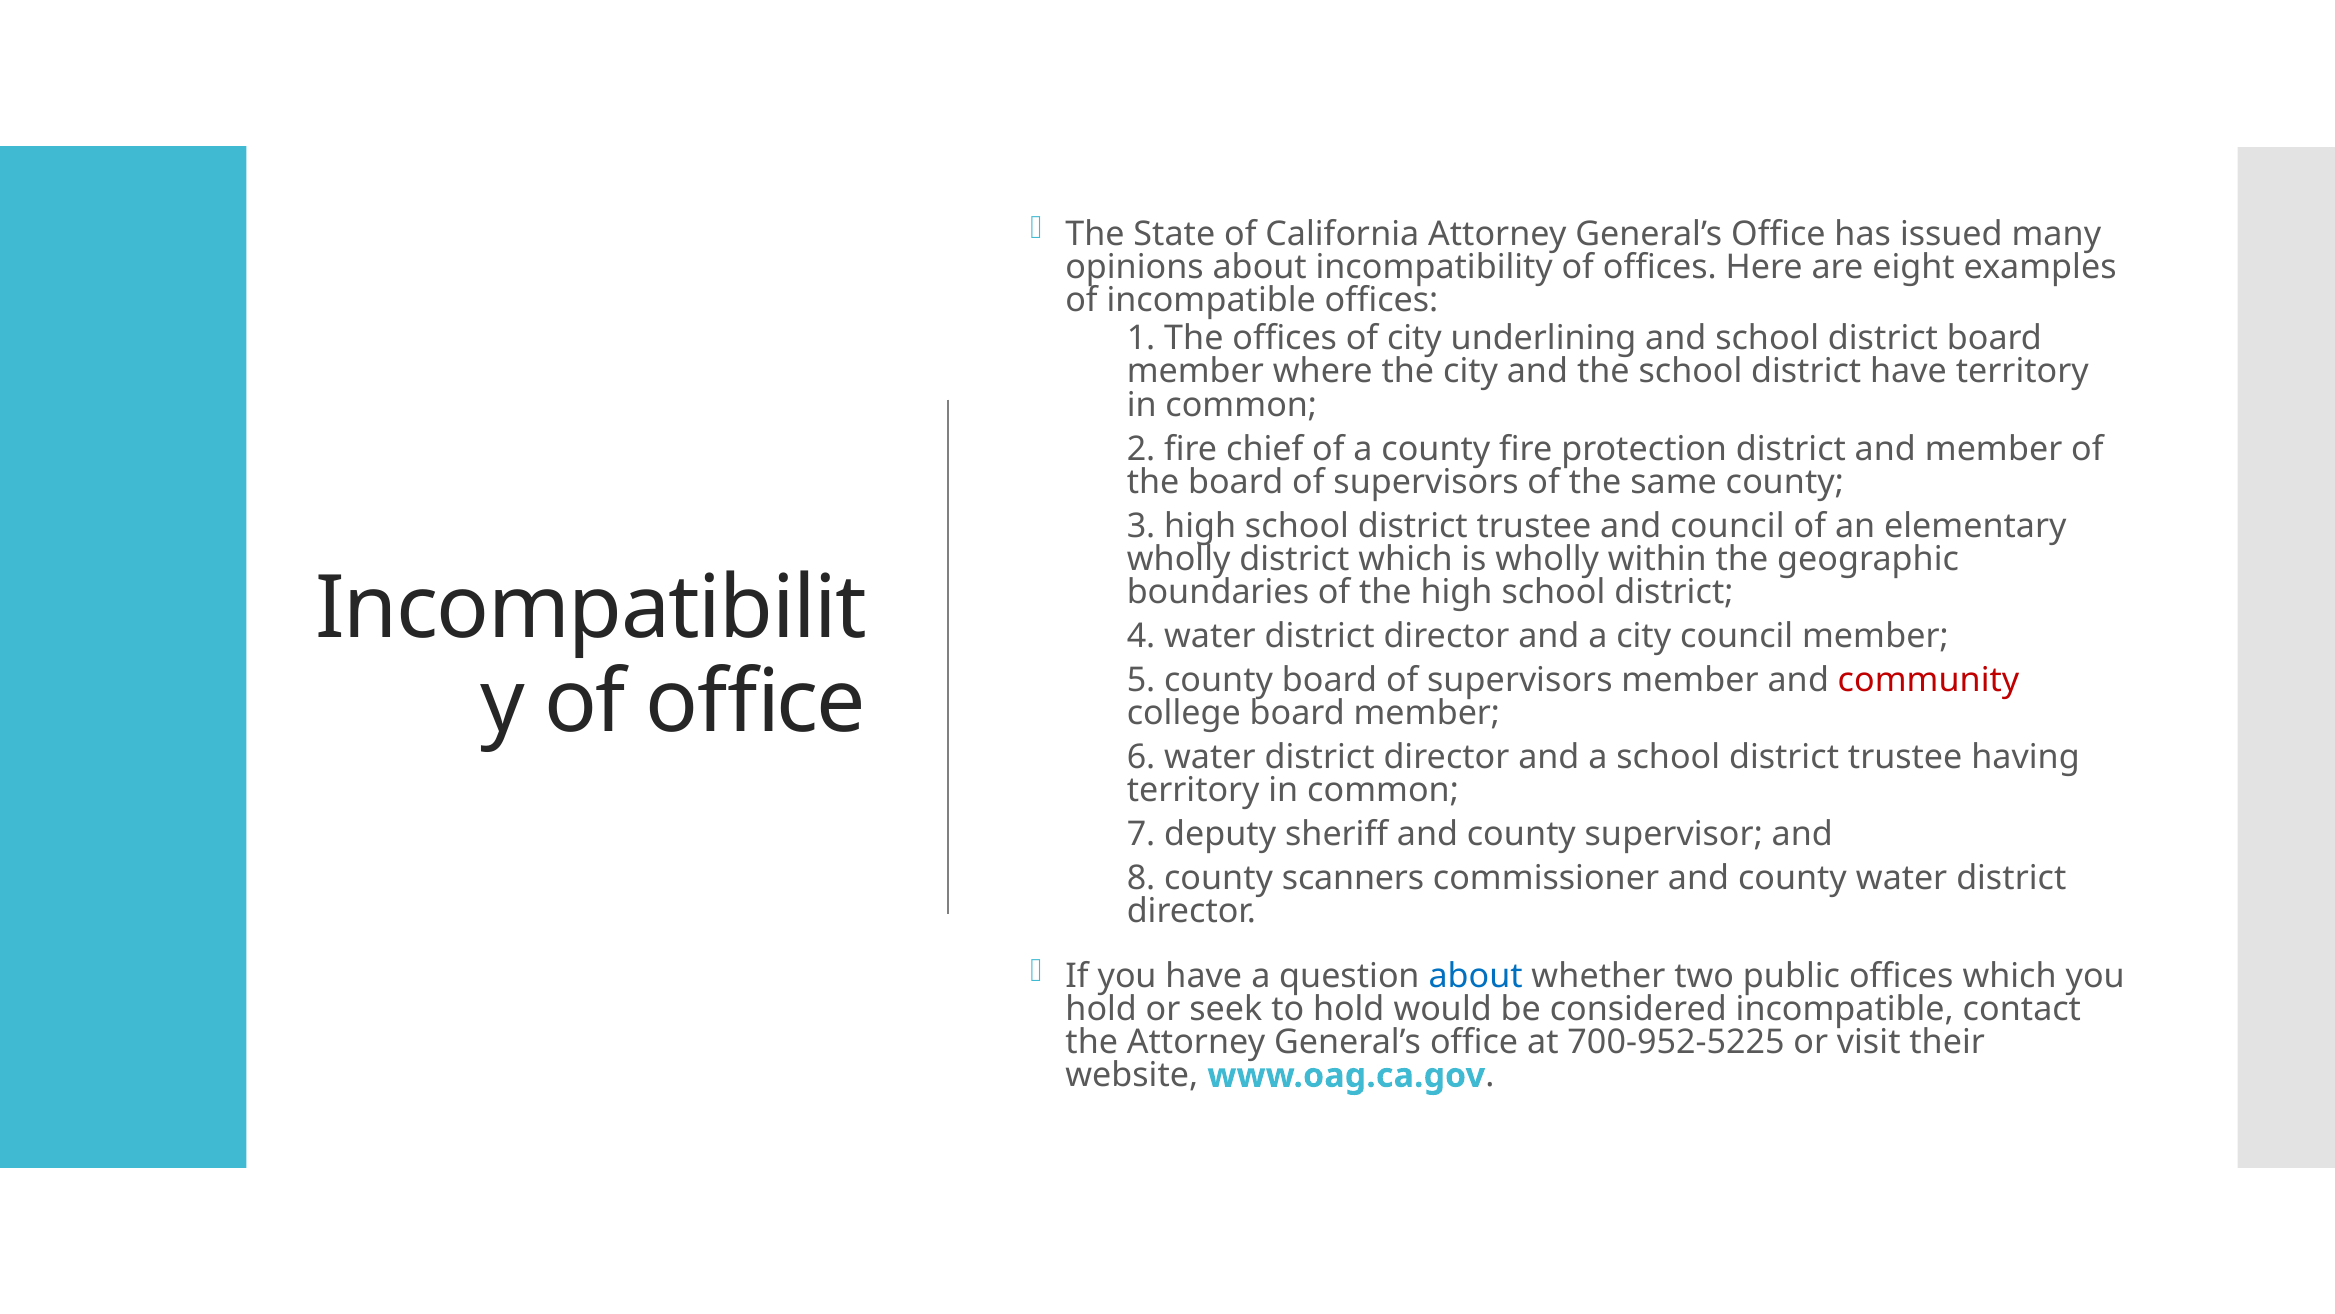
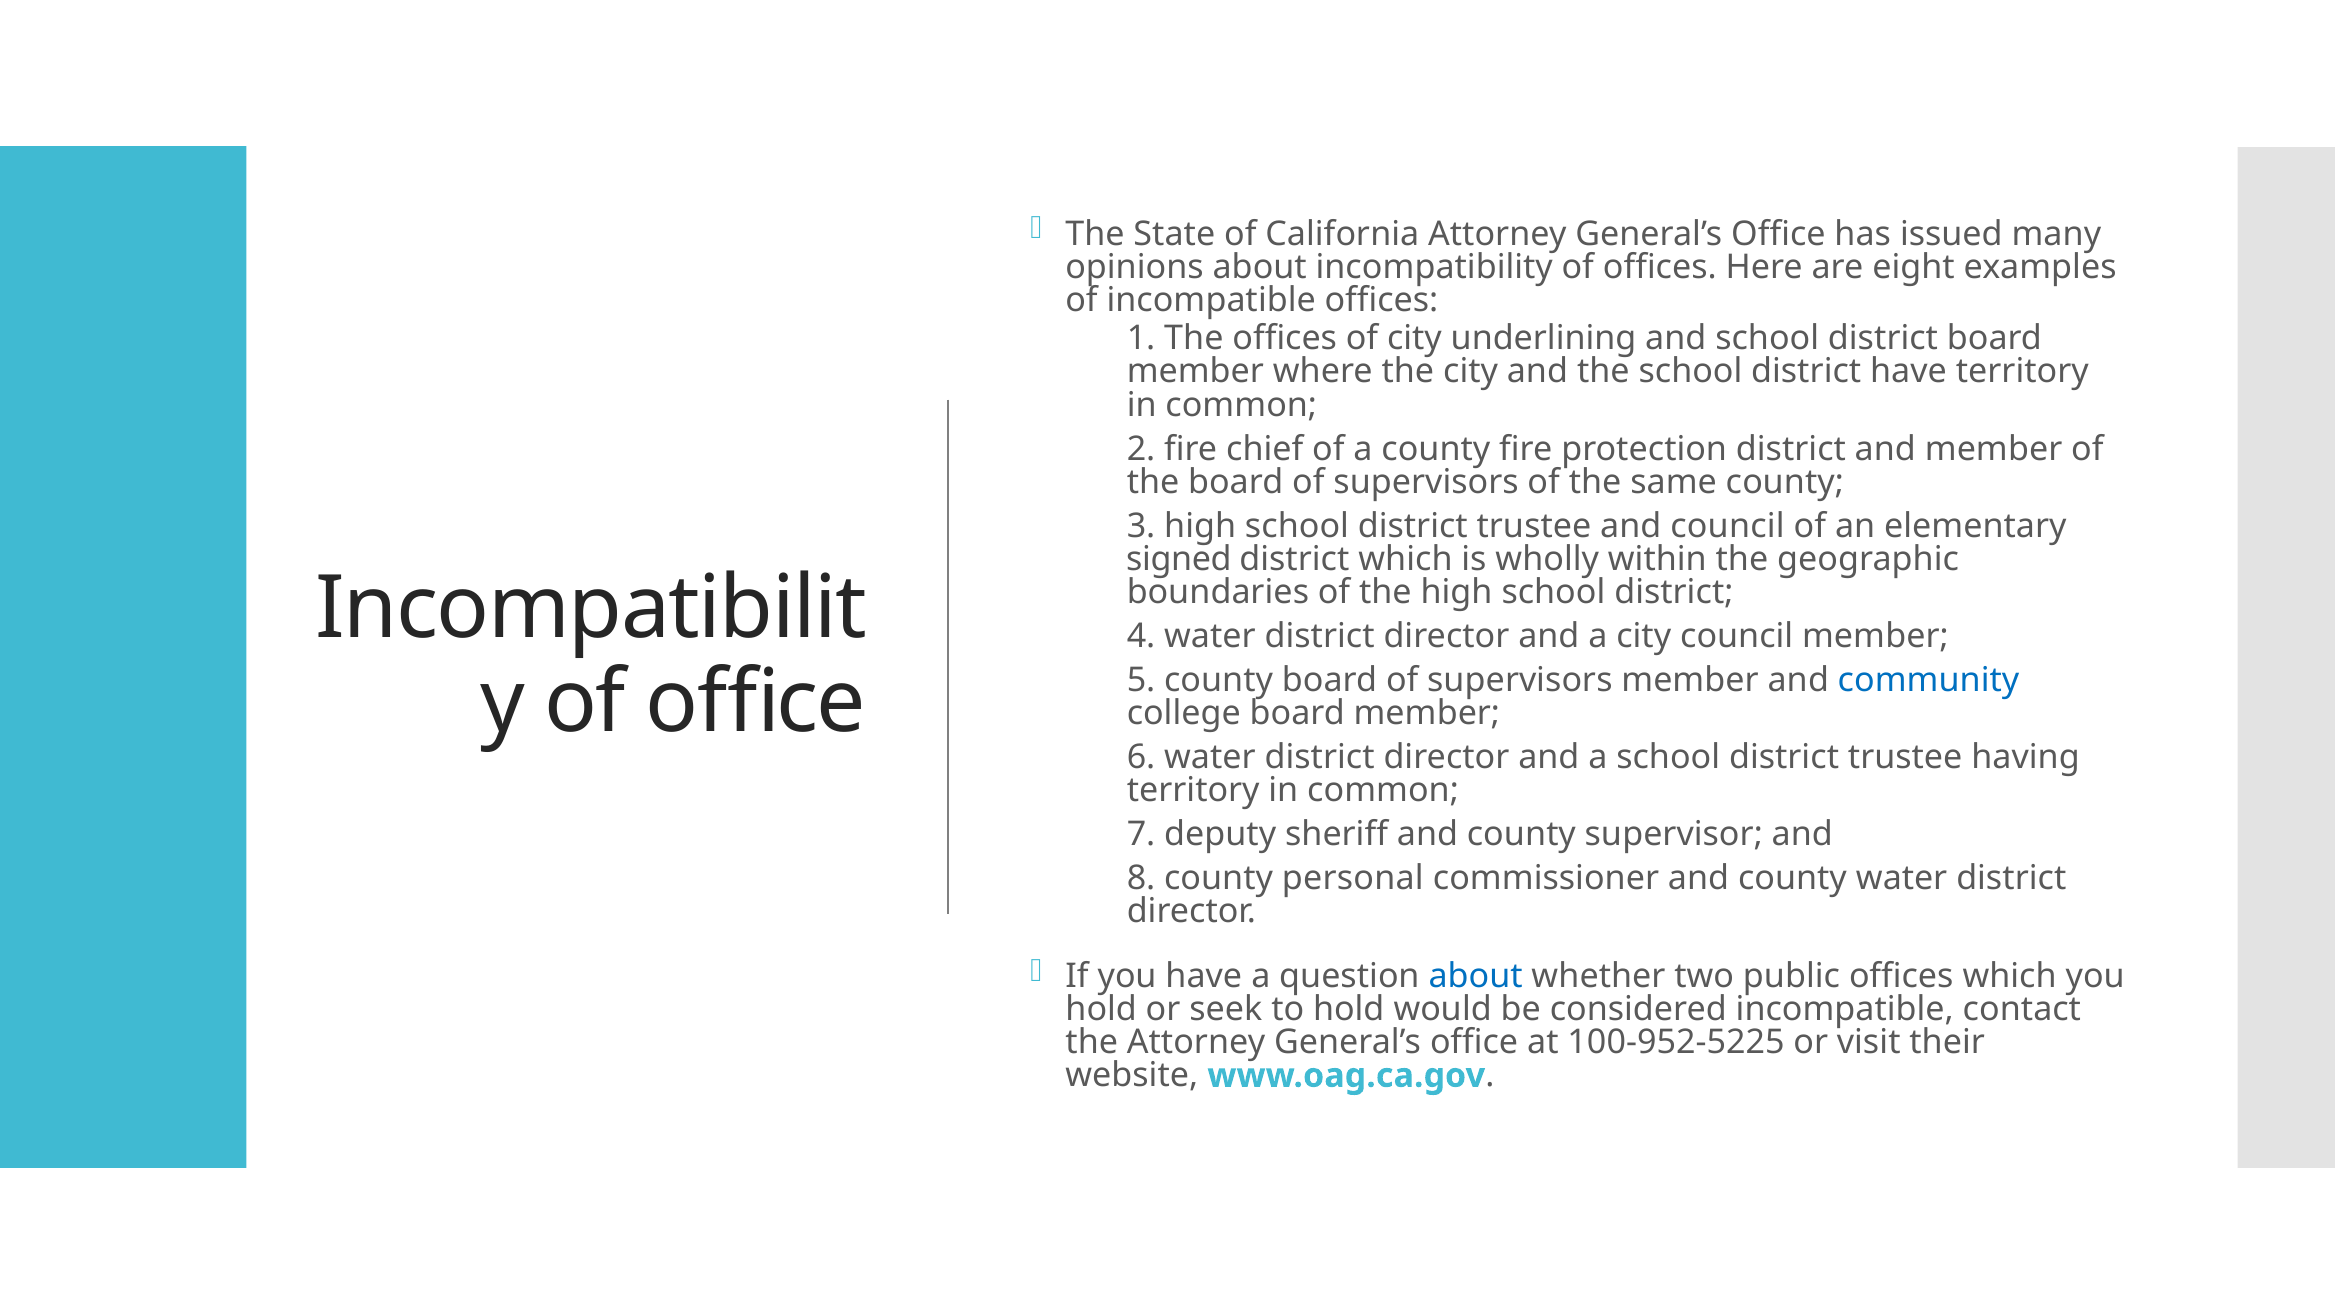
wholly: wholly -> signed (1179, 559)
community colour: red -> blue (1929, 680)
scanners: scanners -> personal (1353, 878)
700-952-5225: 700-952-5225 -> 100-952-5225 (1676, 1042)
